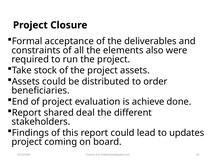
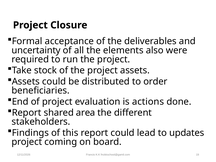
constraints: constraints -> uncertainty (36, 50)
achieve: achieve -> actions (148, 102)
deal: deal -> area (86, 113)
